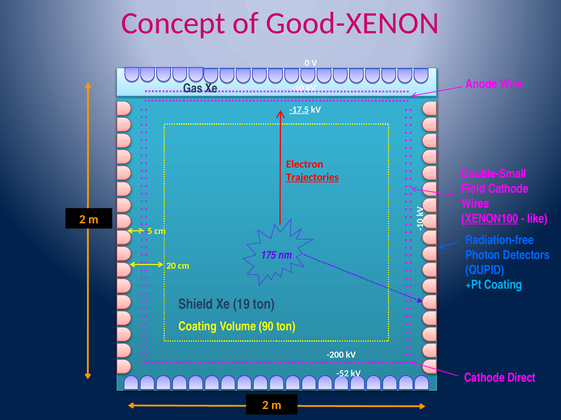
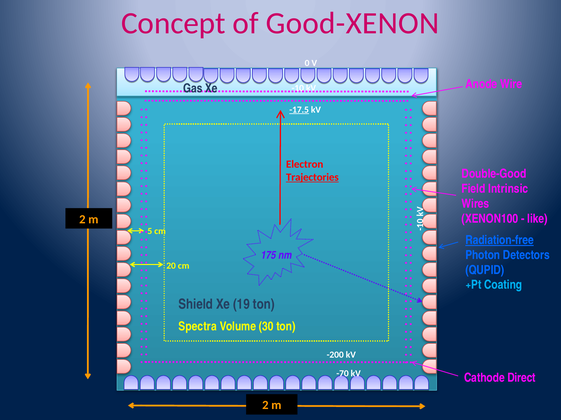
Double-Small: Double-Small -> Double-Good (494, 174)
Field Cathode: Cathode -> Intrinsic (508, 189)
XENON100 underline: present -> none (490, 219)
Radiation-free underline: none -> present (500, 241)
Coating: Coating -> Spectra (198, 327)
90: 90 -> 30 (266, 327)
-52: -52 -> -70 (343, 374)
